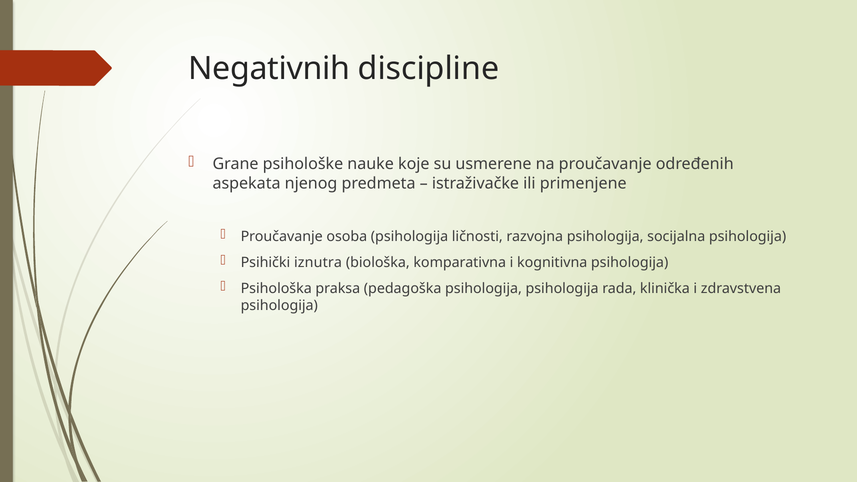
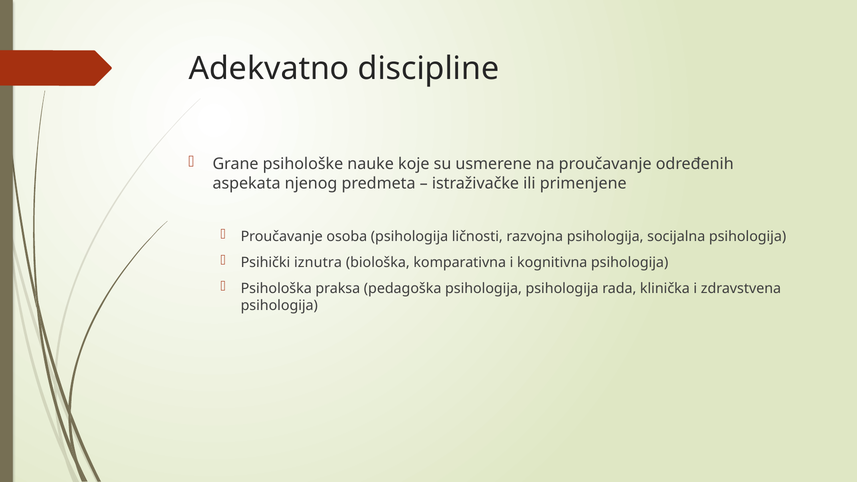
Negativnih: Negativnih -> Adekvatno (269, 69)
